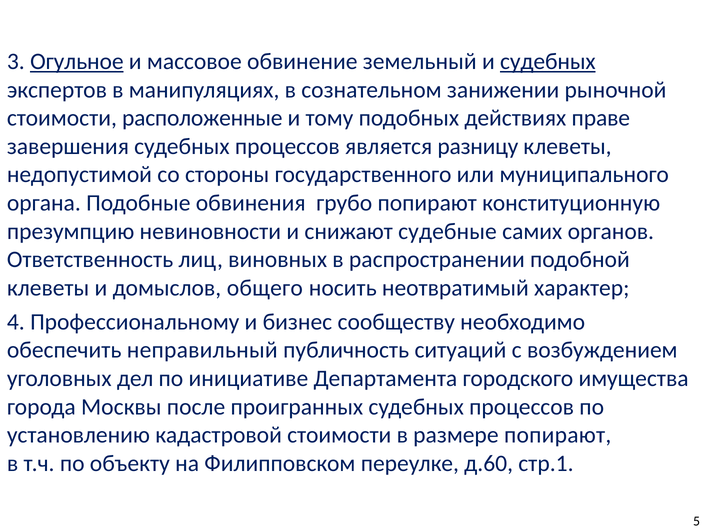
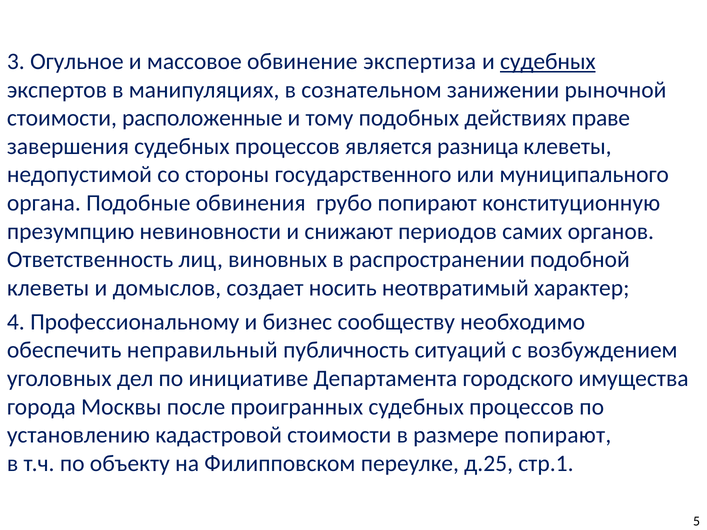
Огульное underline: present -> none (77, 62)
земельный: земельный -> экспертиза (420, 62)
разницу: разницу -> разница (478, 147)
судебные: судебные -> периодов (448, 231)
общего: общего -> создает (265, 288)
д.60: д.60 -> д.25 (489, 463)
